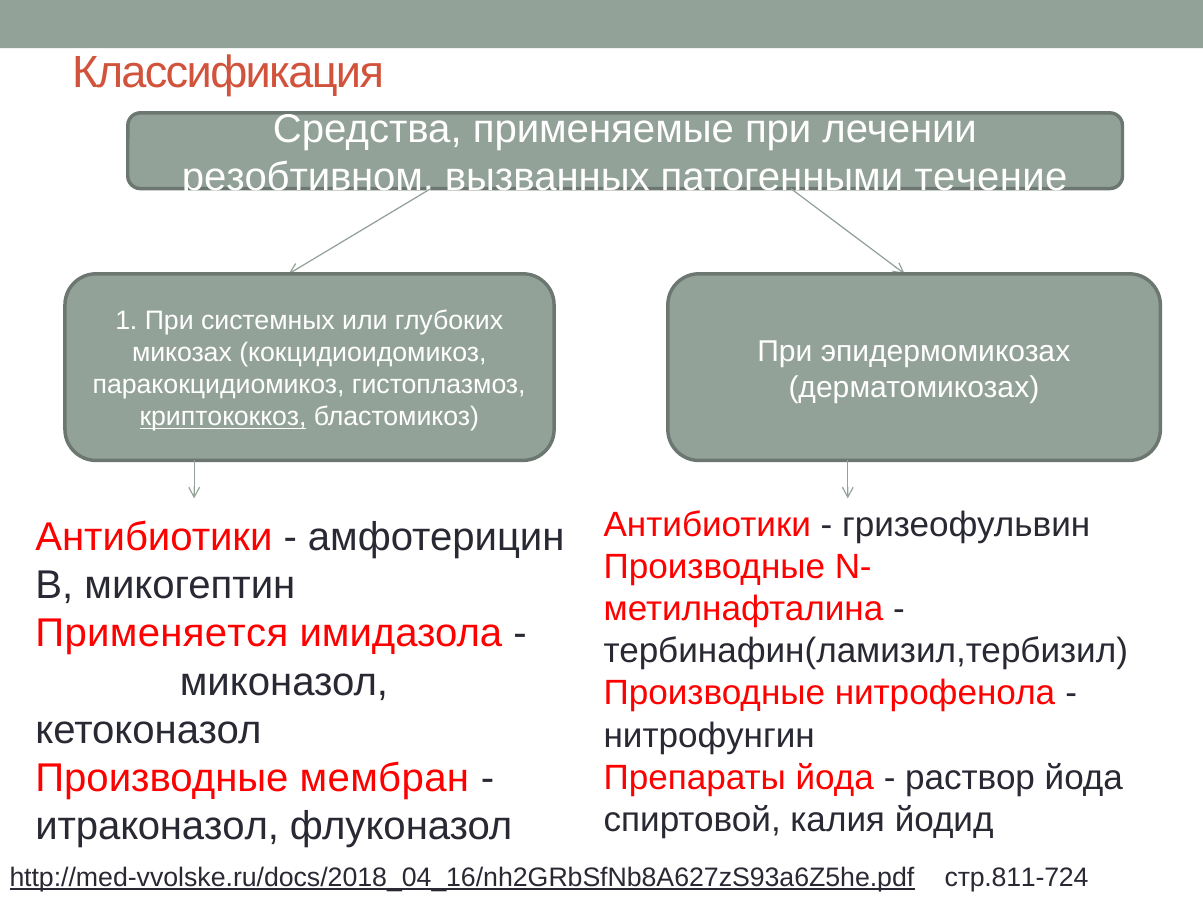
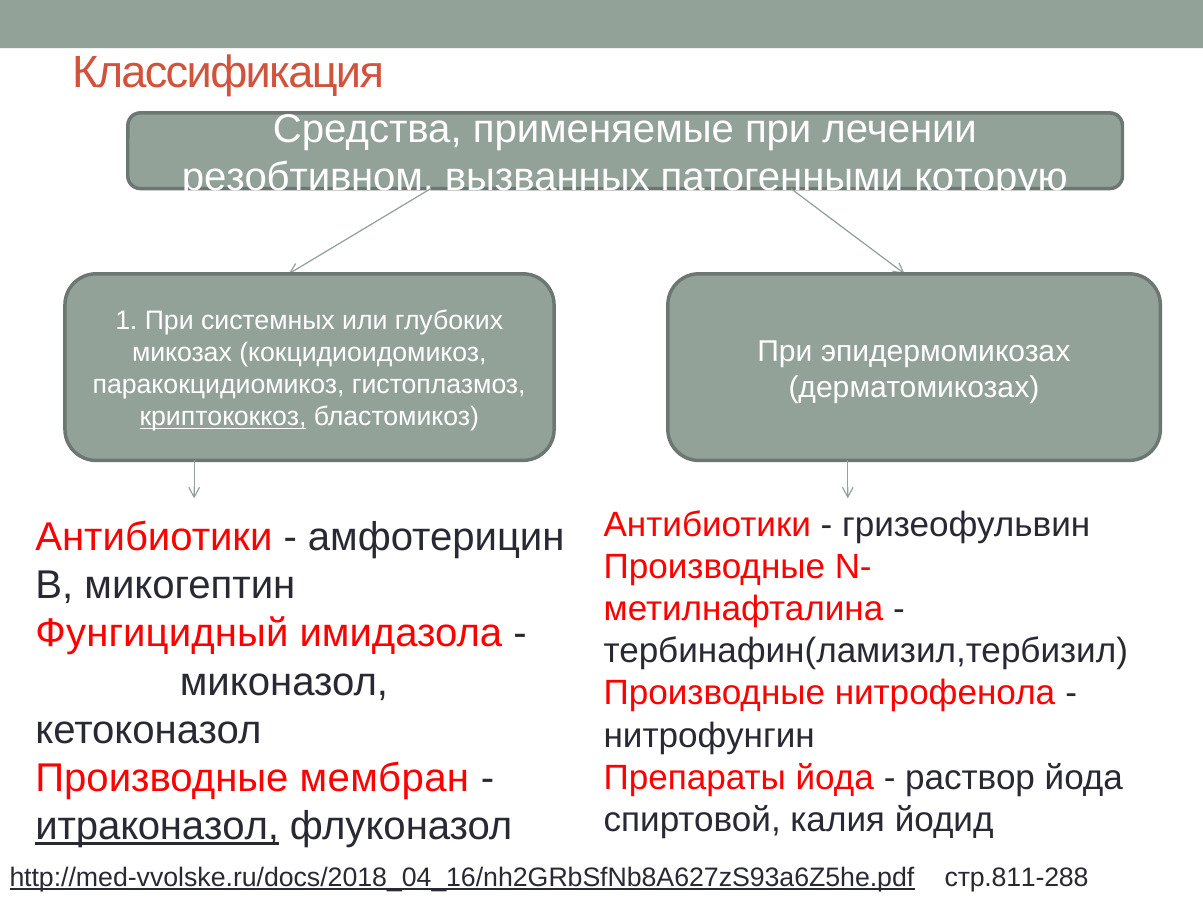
течение: течение -> которую (991, 178)
Применяется: Применяется -> Фунгицидный (162, 634)
итраконазол underline: none -> present (157, 826)
стр.811-724: стр.811-724 -> стр.811-288 (1017, 877)
